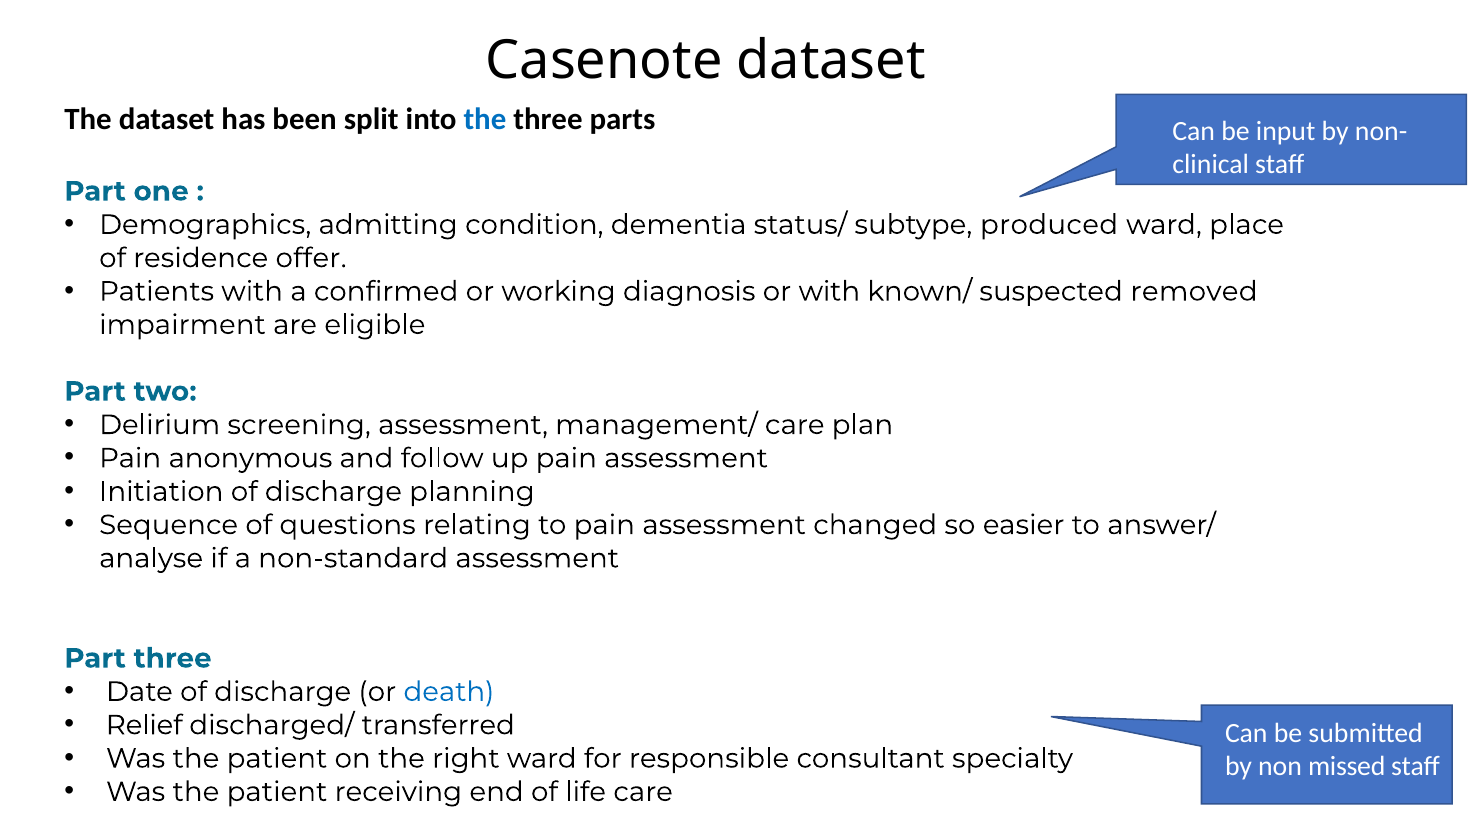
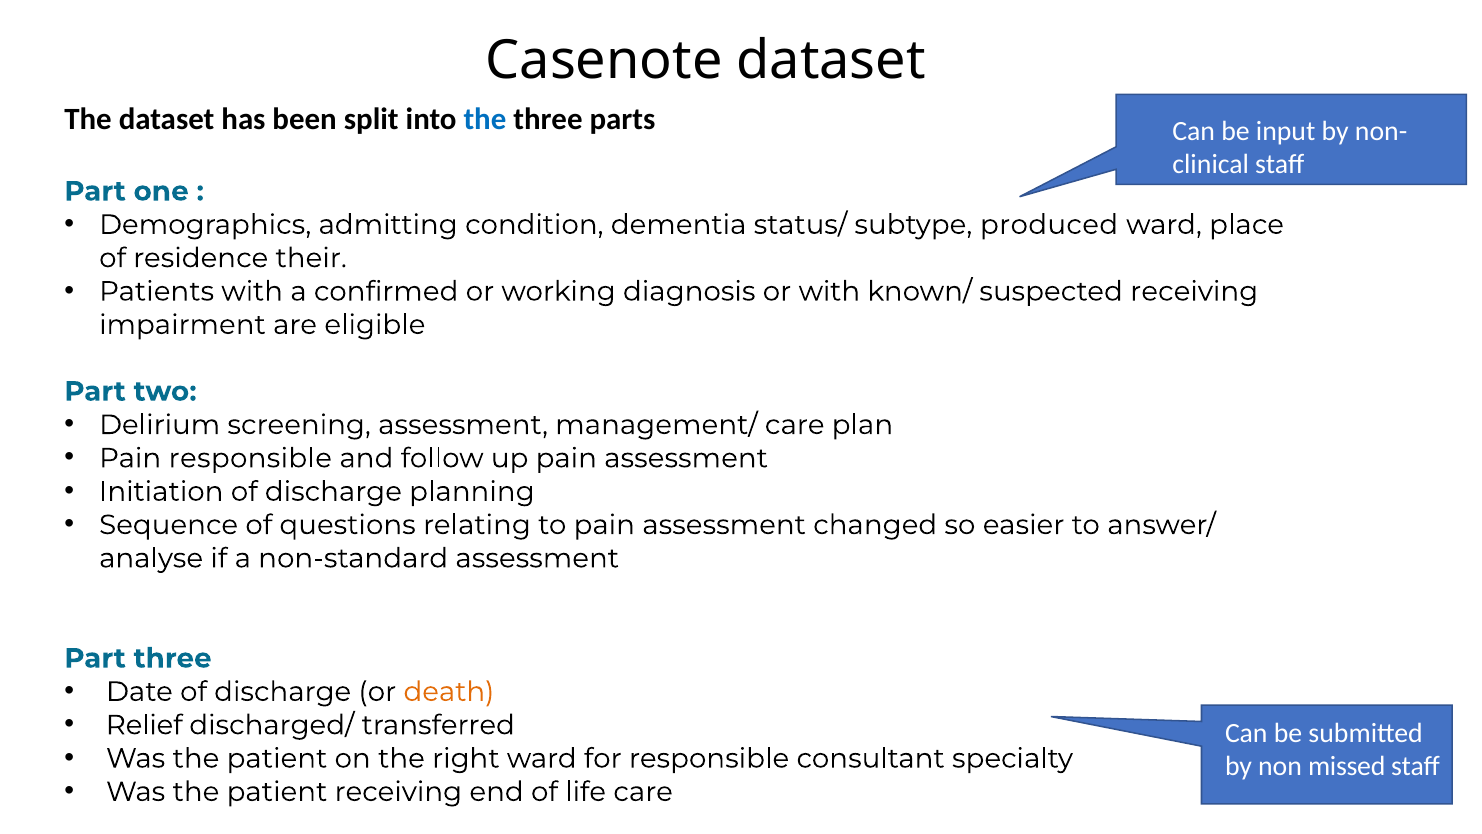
offer: offer -> their (311, 258)
suspected removed: removed -> receiving (1194, 291)
Pain anonymous: anonymous -> responsible (250, 458)
death colour: blue -> orange (449, 691)
